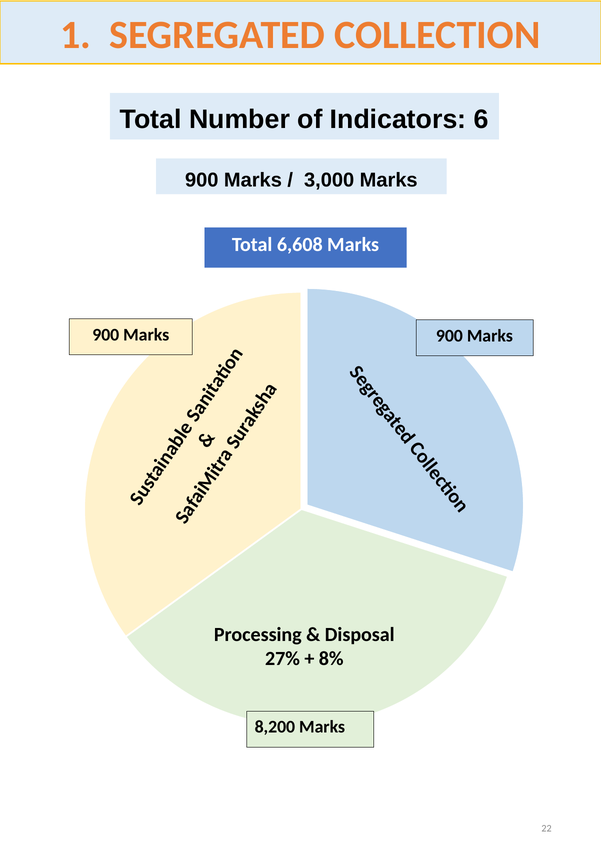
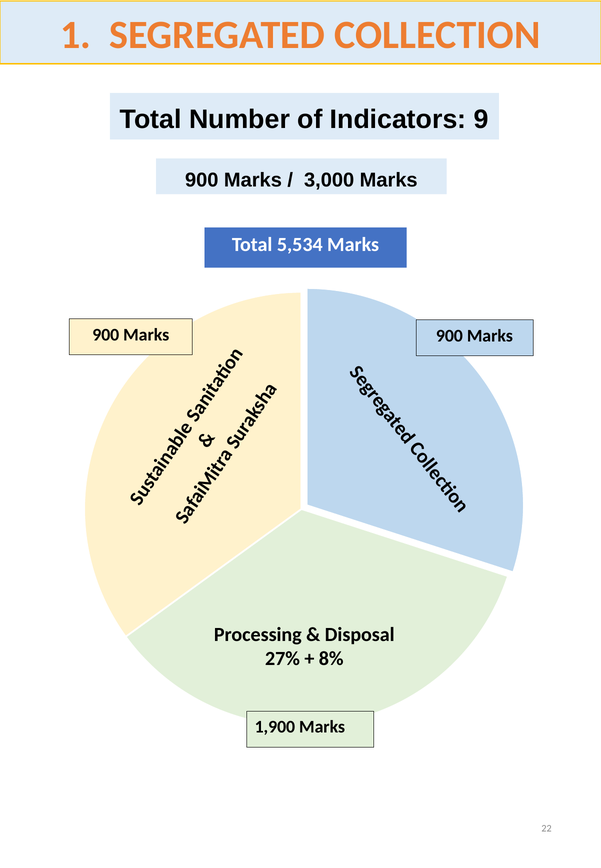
6: 6 -> 9 (481, 120)
6,608: 6,608 -> 5,534 (300, 245)
8,200: 8,200 -> 1,900 (275, 727)
